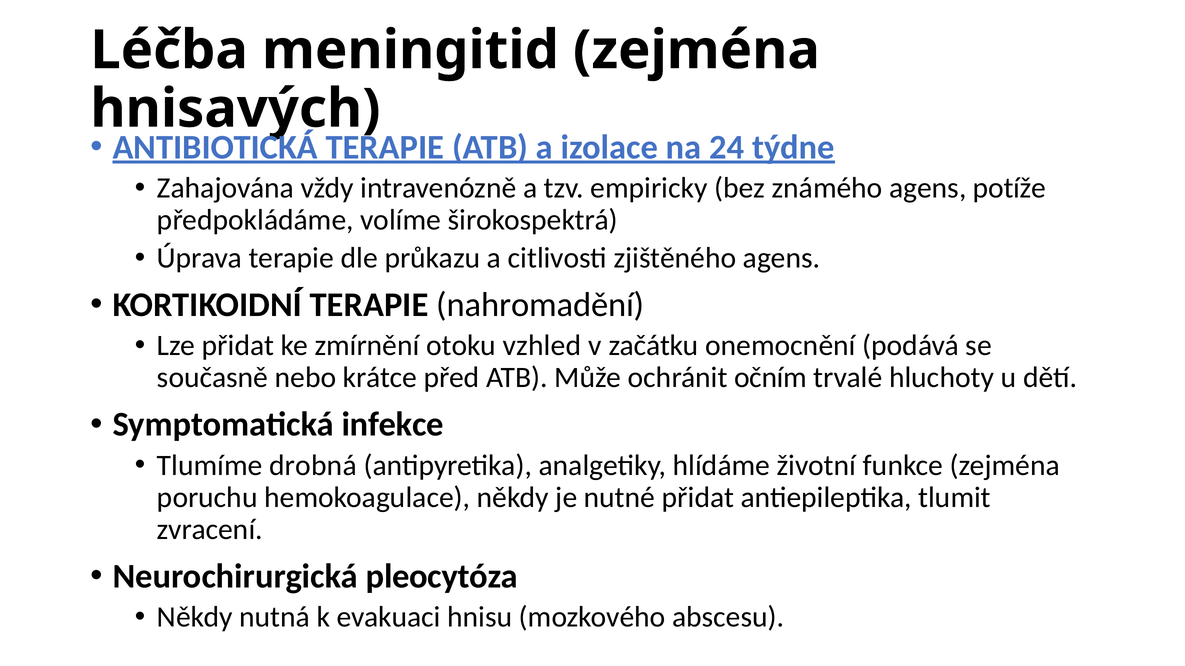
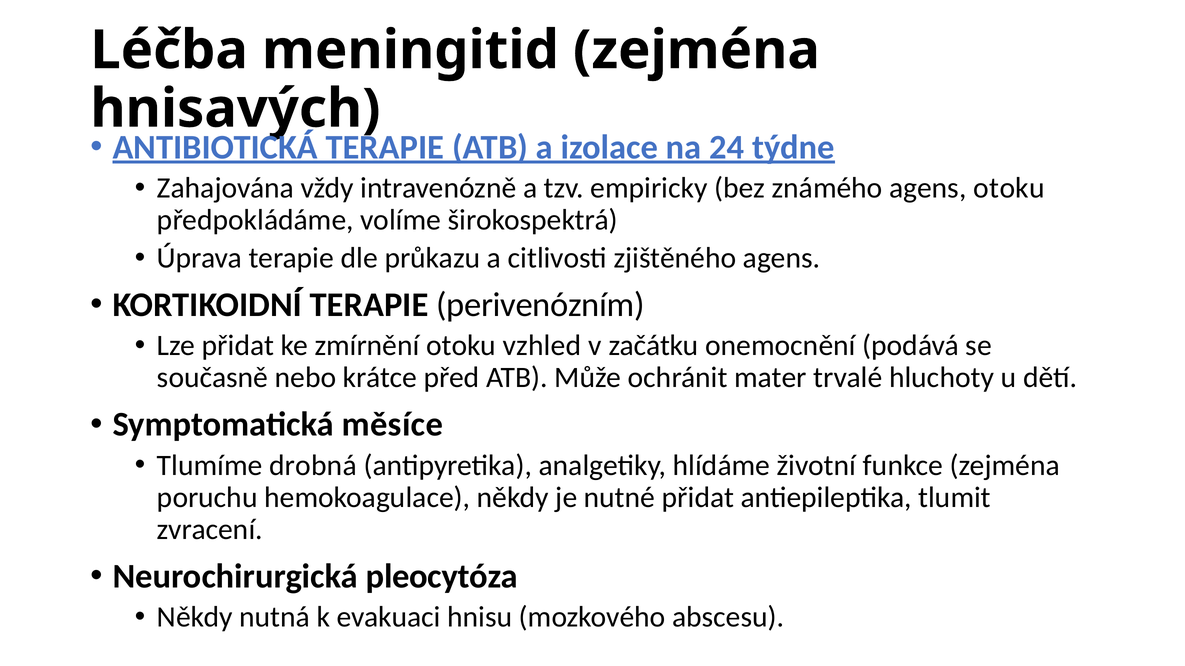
agens potíže: potíže -> otoku (1009, 188)
nahromadění: nahromadění -> perivenózním (540, 305)
očním: očním -> mater (771, 378)
infekce: infekce -> měsíce (392, 425)
